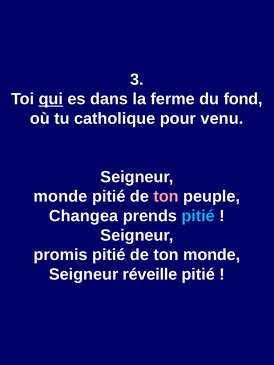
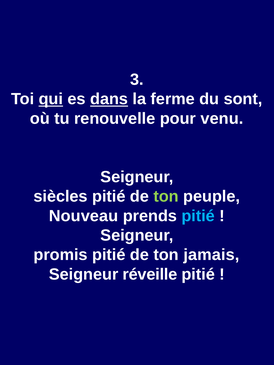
dans underline: none -> present (109, 99)
fond: fond -> sont (243, 99)
catholique: catholique -> renouvelle (115, 119)
monde: monde -> siècles (61, 197)
ton colour: pink -> light green (166, 197)
Changea: Changea -> Nouveau (84, 216)
ton monde: monde -> jamais (211, 255)
